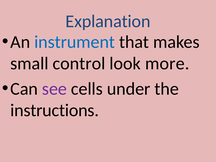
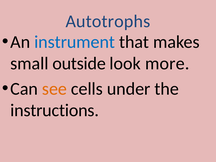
Explanation: Explanation -> Autotrophs (108, 21)
control: control -> outside (79, 64)
see colour: purple -> orange (54, 89)
